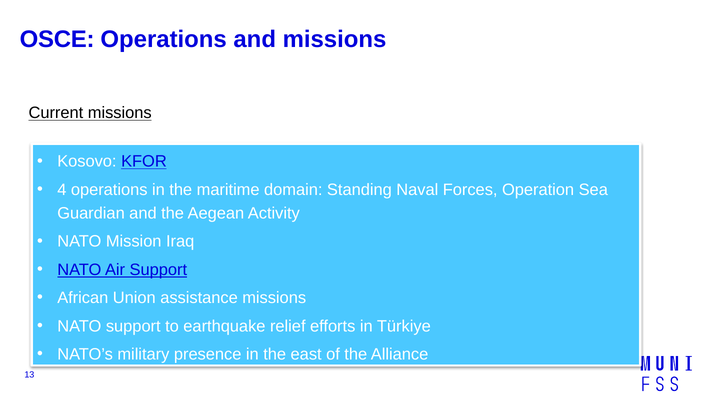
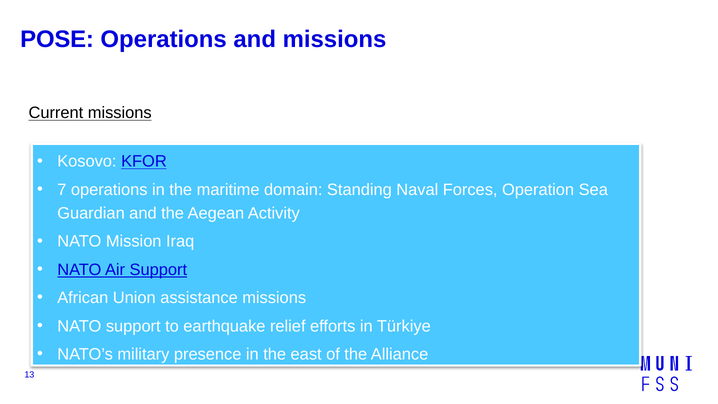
OSCE: OSCE -> POSE (57, 39)
4: 4 -> 7 (62, 190)
